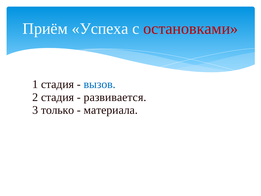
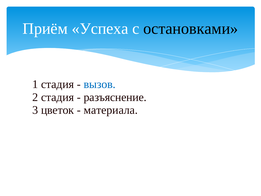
остановками colour: red -> black (191, 29)
развивается: развивается -> разъяснение (115, 97)
только: только -> цветок (58, 110)
